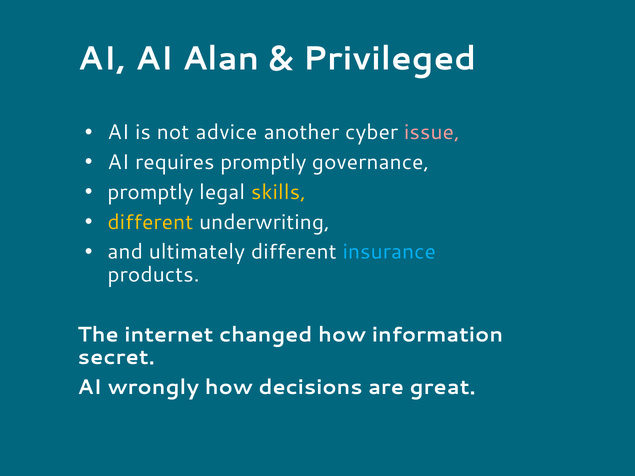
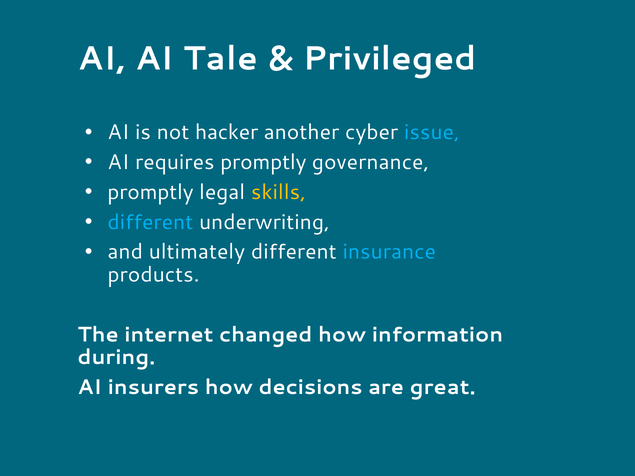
Alan: Alan -> Tale (221, 59)
advice: advice -> hacker (227, 132)
issue colour: pink -> light blue (432, 132)
different colour: yellow -> light blue (150, 222)
secret: secret -> during (116, 358)
wrongly: wrongly -> insurers (153, 387)
